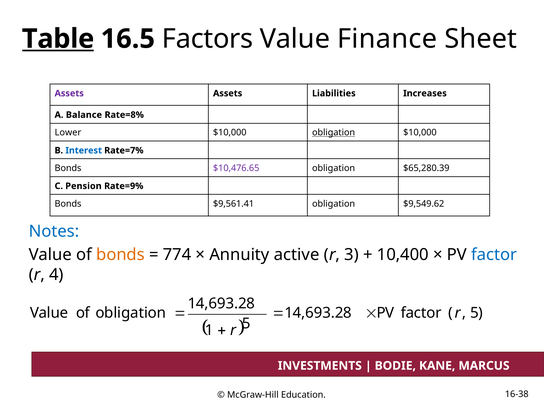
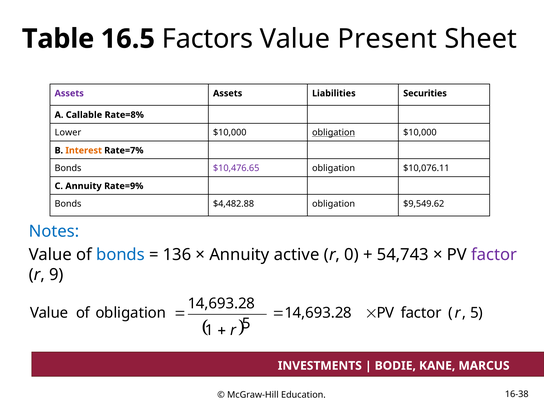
Table underline: present -> none (58, 39)
Finance: Finance -> Present (387, 39)
Increases: Increases -> Securities (425, 93)
Balance: Balance -> Callable (84, 115)
Interest colour: blue -> orange (84, 150)
$65,280.39: $65,280.39 -> $10,076.11 (426, 168)
C Pension: Pension -> Annuity (83, 186)
$9,561.41: $9,561.41 -> $4,482.88 (234, 204)
bonds colour: orange -> blue (120, 255)
774: 774 -> 136 (177, 255)
3: 3 -> 0 (352, 255)
10,400: 10,400 -> 54,743 (403, 255)
factor colour: blue -> purple (494, 255)
4: 4 -> 9 (56, 275)
